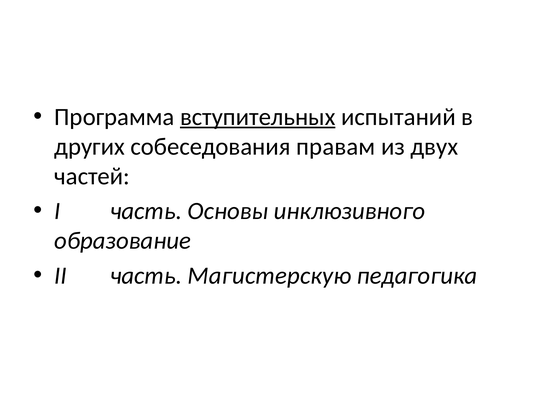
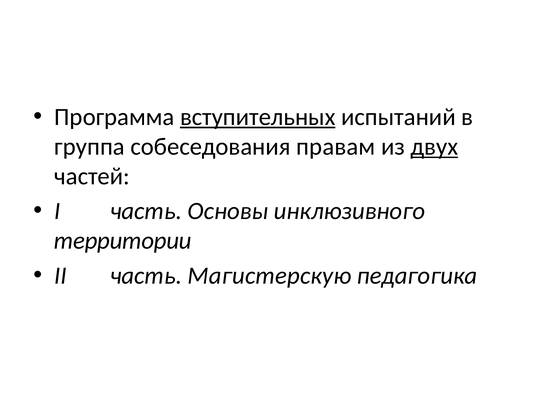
других: других -> группа (90, 147)
двух underline: none -> present (434, 147)
образование: образование -> территории (123, 241)
